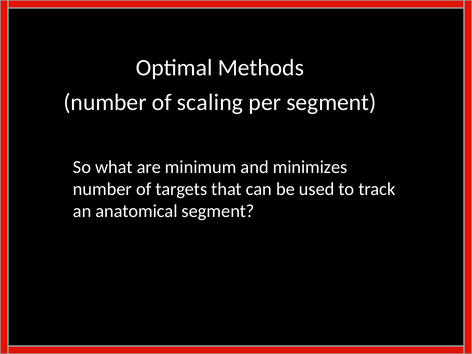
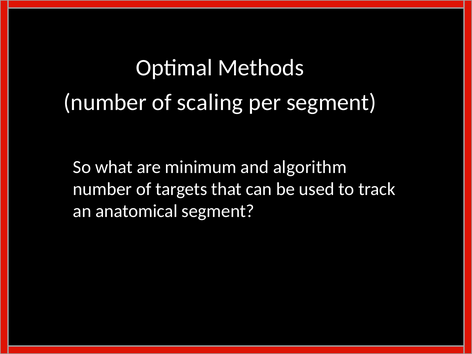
minimizes: minimizes -> algorithm (310, 167)
